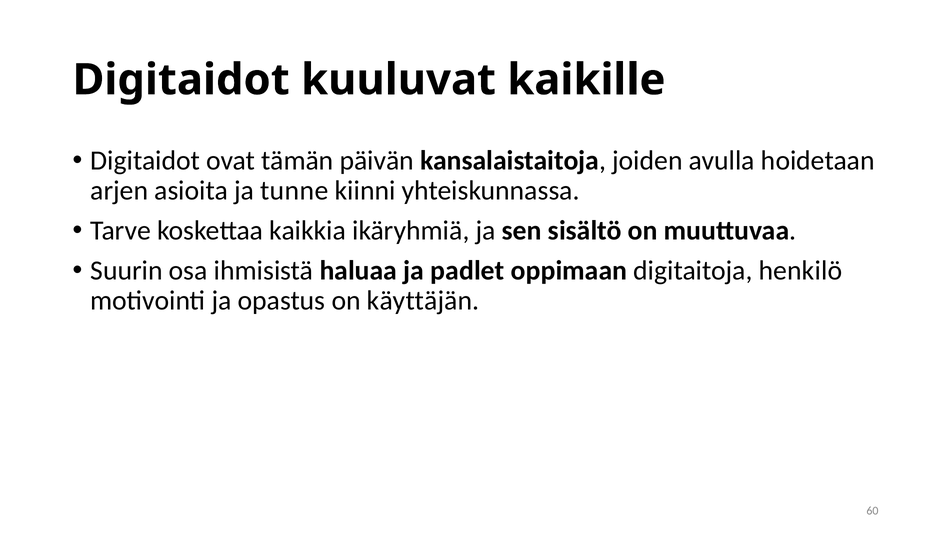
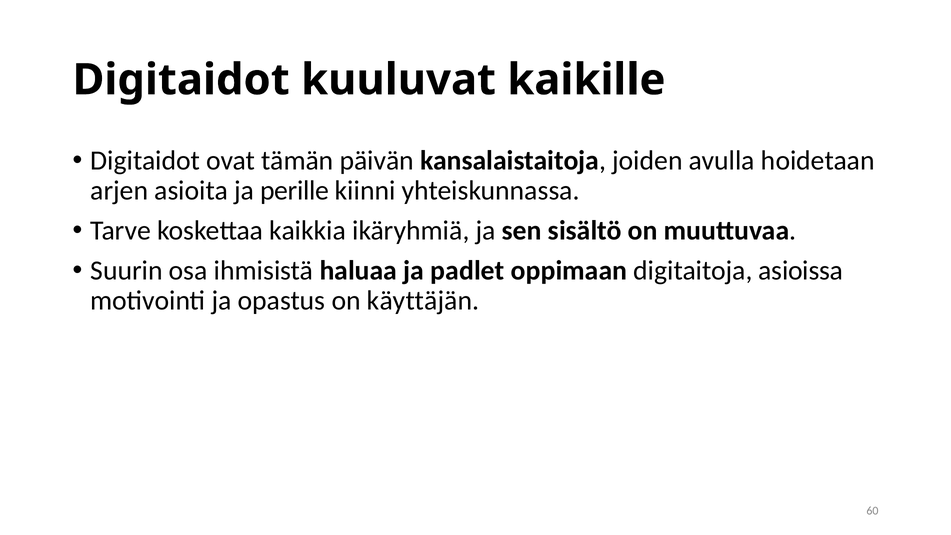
tunne: tunne -> perille (295, 191)
henkilö: henkilö -> asioissa (801, 270)
